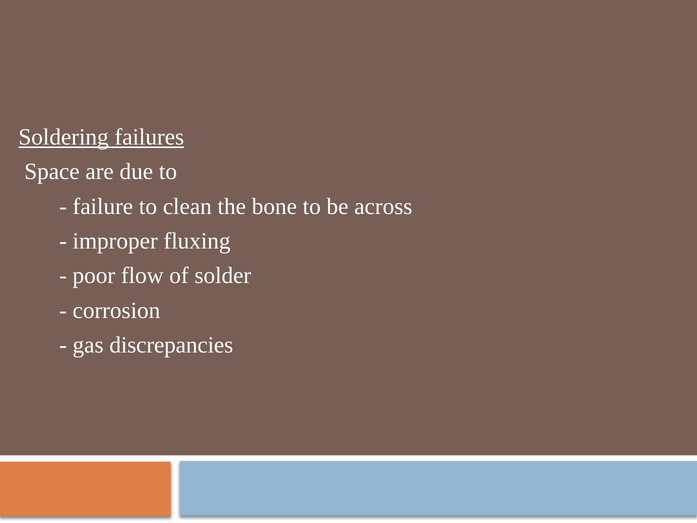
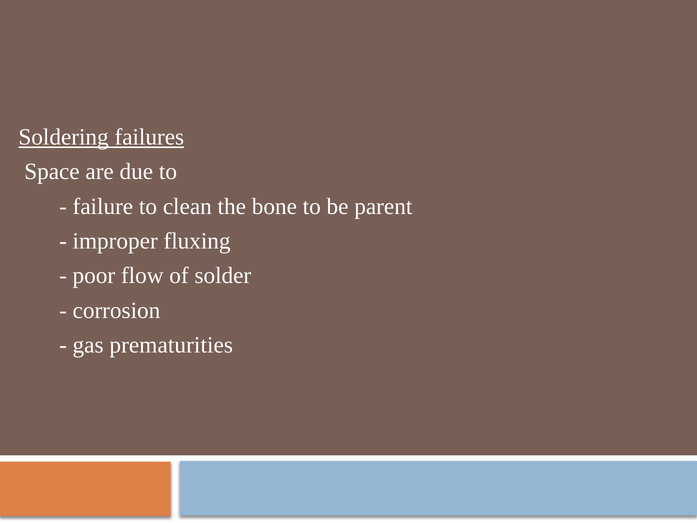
across: across -> parent (383, 206)
discrepancies: discrepancies -> prematurities (171, 345)
